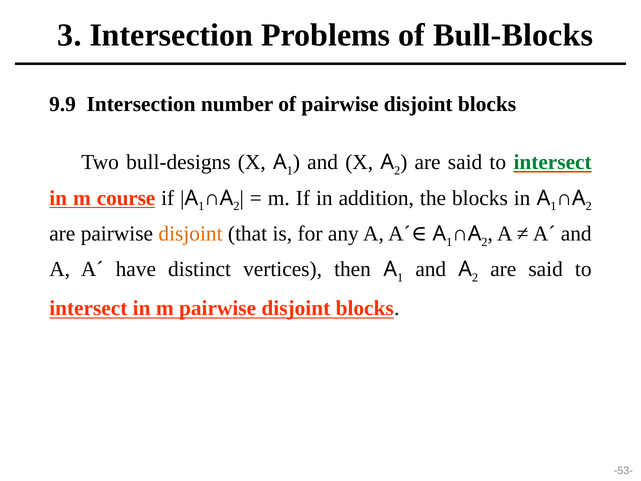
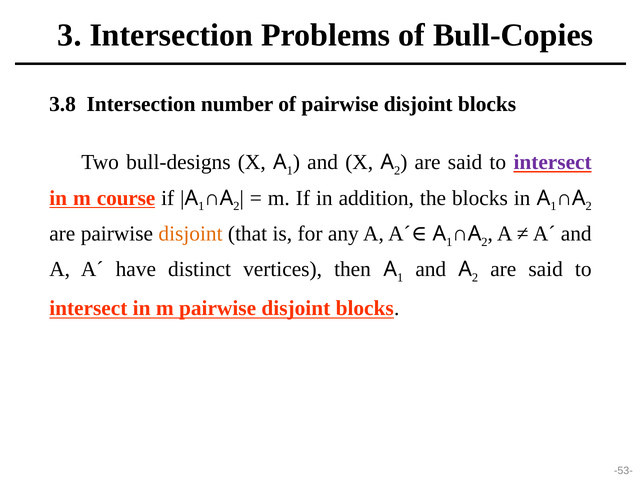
Bull-Blocks: Bull-Blocks -> Bull-Copies (513, 35)
9.9: 9.9 -> 3.8 (63, 104)
intersect colour: green -> purple (553, 162)
